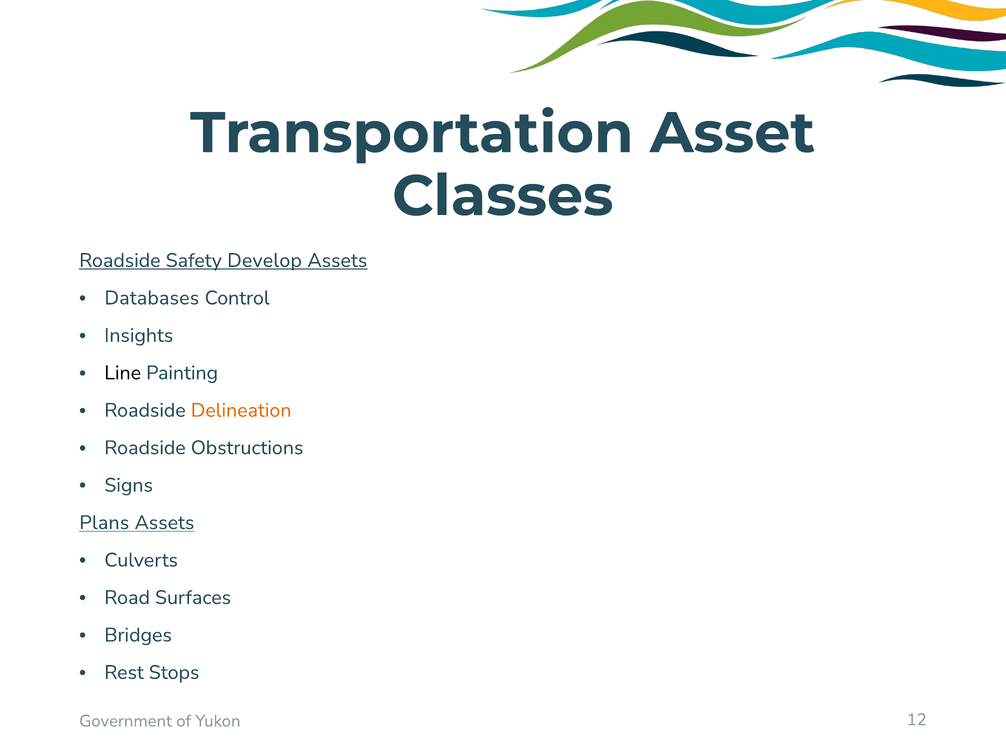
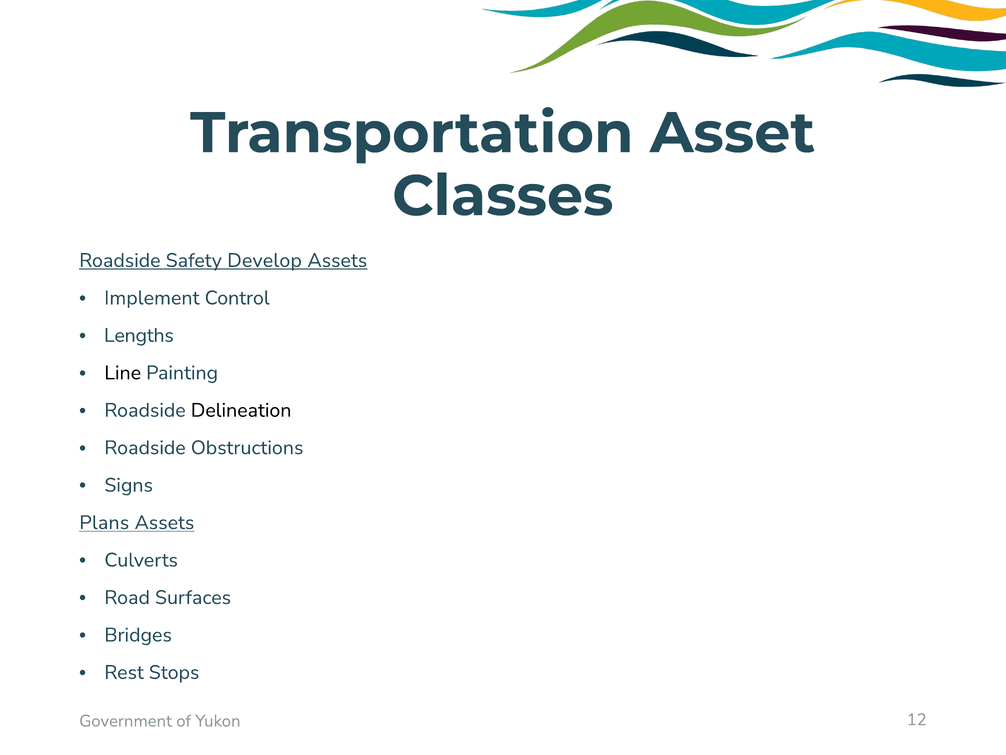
Databases: Databases -> Implement (152, 298)
Insights: Insights -> Lengths (139, 335)
Delineation colour: orange -> black (241, 410)
